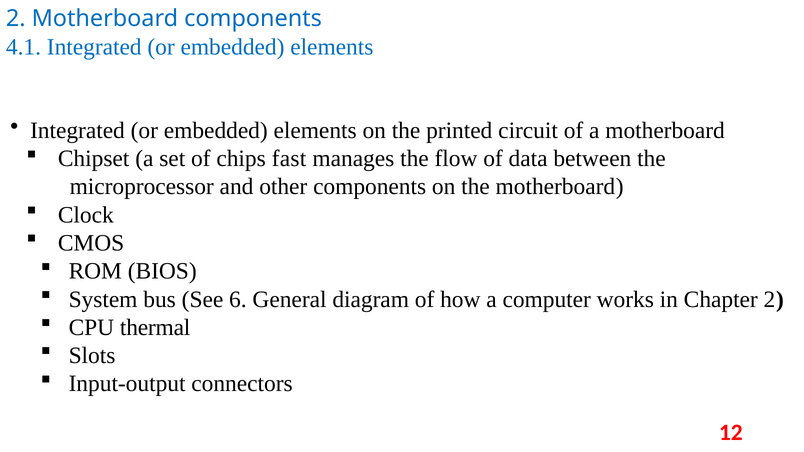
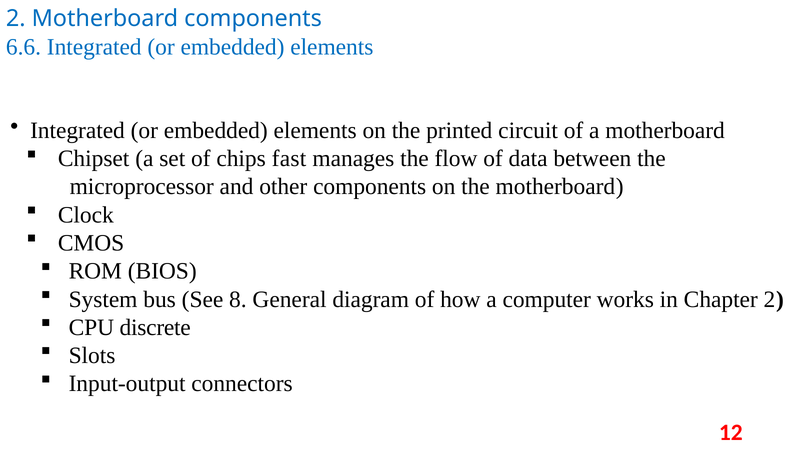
4.1: 4.1 -> 6.6 (23, 47)
6: 6 -> 8 (238, 299)
thermal: thermal -> discrete (155, 328)
